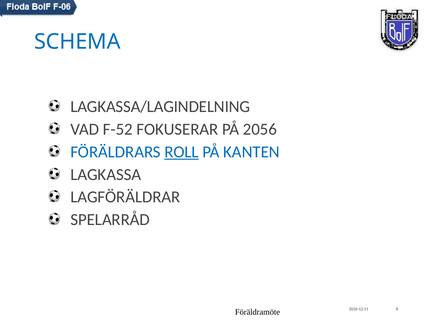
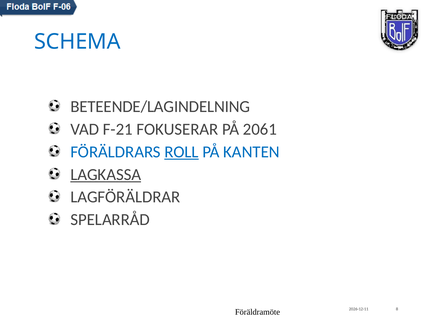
LAGKASSA/LAGINDELNING: LAGKASSA/LAGINDELNING -> BETEENDE/LAGINDELNING (160, 107)
F-52: F-52 -> F-21 (118, 129)
2056: 2056 -> 2061 (260, 129)
LAGKASSA underline: none -> present (106, 175)
